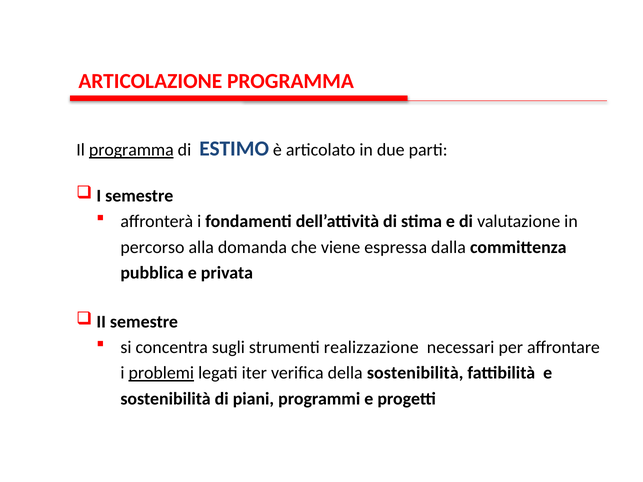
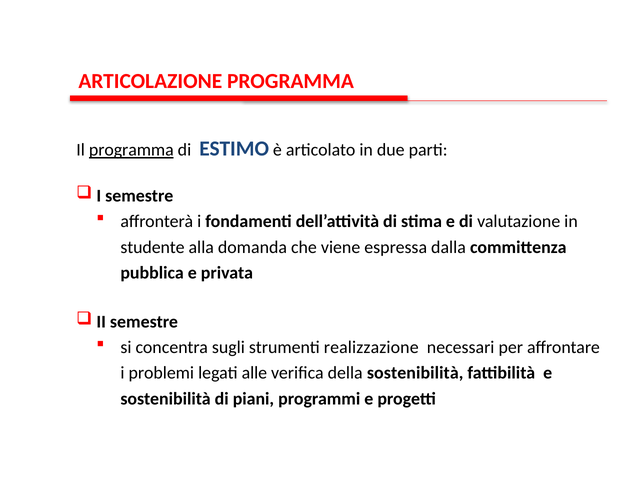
percorso: percorso -> studente (153, 247)
problemi underline: present -> none (161, 373)
iter: iter -> alle (254, 373)
